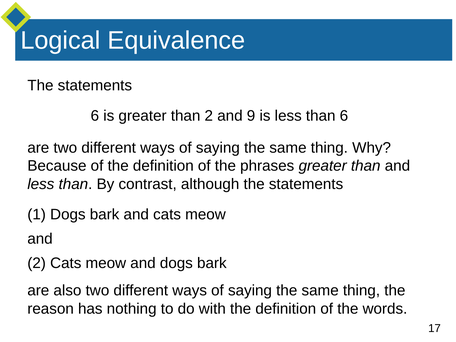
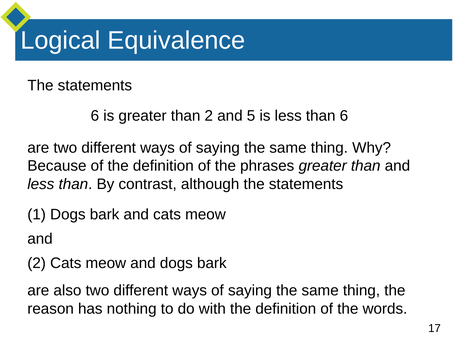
9: 9 -> 5 (251, 116)
